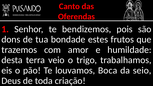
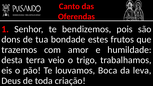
seio: seio -> leva (142, 70)
